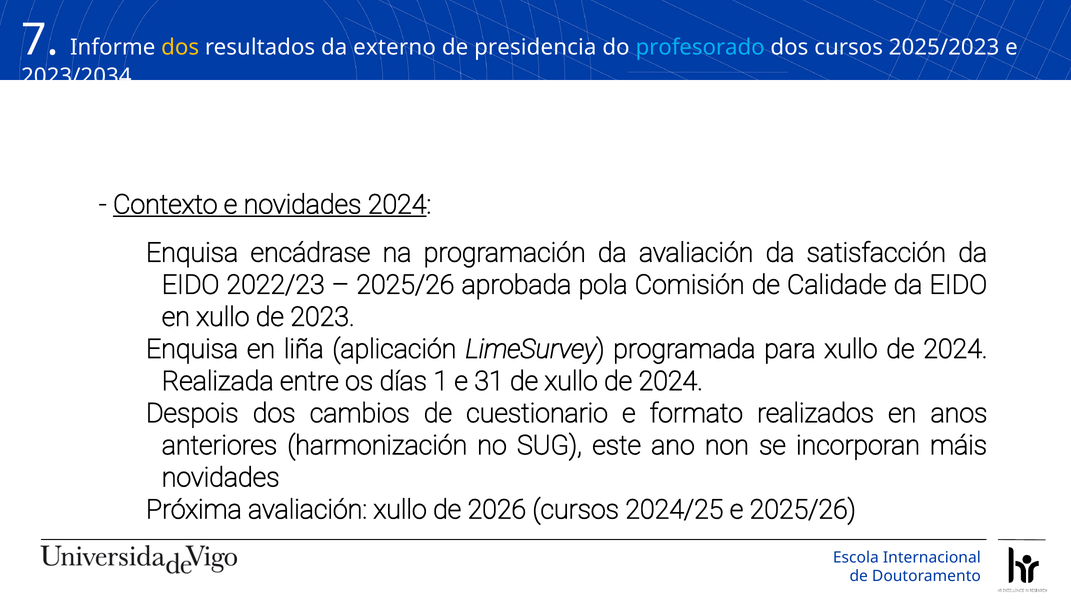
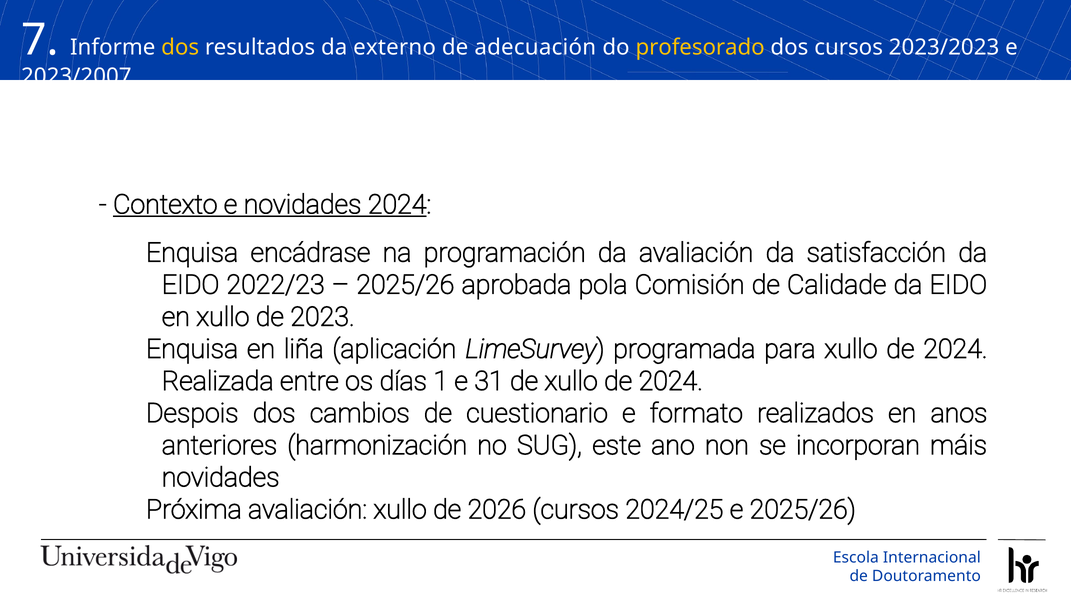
presidencia: presidencia -> adecuación (535, 47)
profesorado colour: light blue -> yellow (700, 47)
2025/2023: 2025/2023 -> 2023/2023 (944, 47)
2023/2034: 2023/2034 -> 2023/2007 (76, 76)
